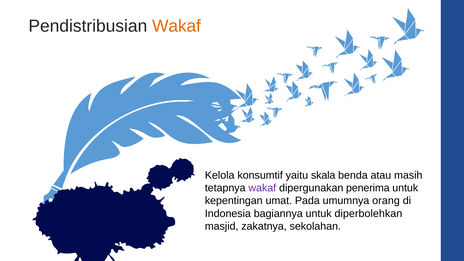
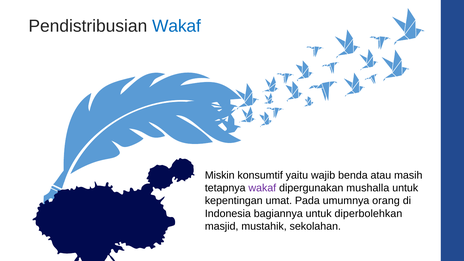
Wakaf colour: orange -> blue (176, 26)
Kelola: Kelola -> Miskin (220, 175)
skala: skala -> wajib (323, 175)
penerima: penerima -> mushalla (368, 188)
zakatnya: zakatnya -> mustahik (264, 226)
